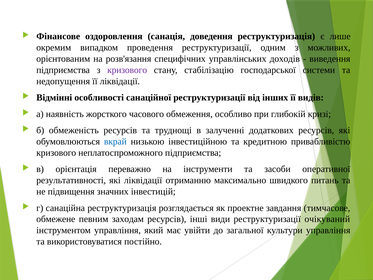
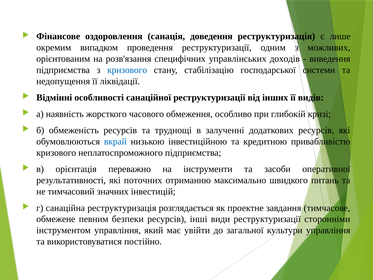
кризового colour: purple -> blue (127, 70)
які ліквідації: ліквідації -> поточних (143, 180)
підвищення: підвищення -> тимчасовий (71, 191)
заходам: заходам -> безпеки (128, 219)
очікуваний: очікуваний -> сторонніми (327, 219)
